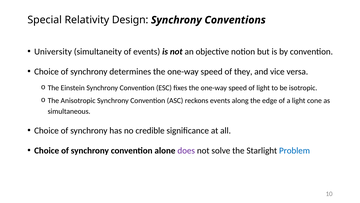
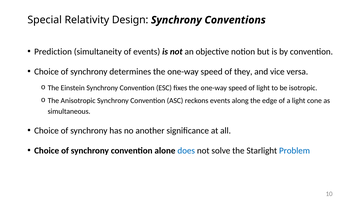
University: University -> Prediction (53, 51)
credible: credible -> another (150, 130)
does colour: purple -> blue (186, 150)
